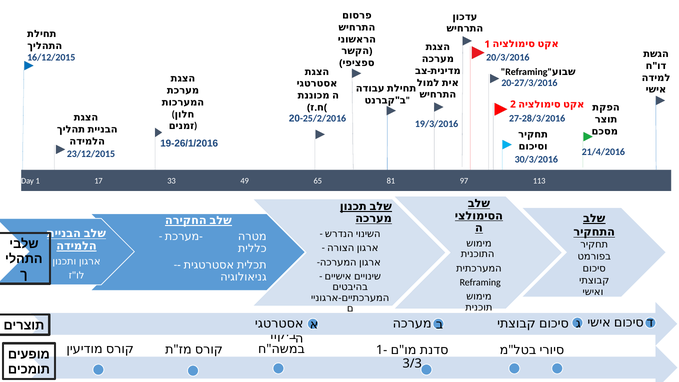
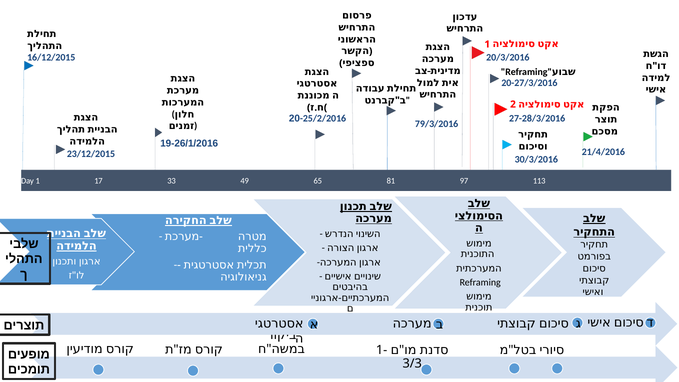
19/3/2016: 19/3/2016 -> 79/3/2016 (437, 124)
